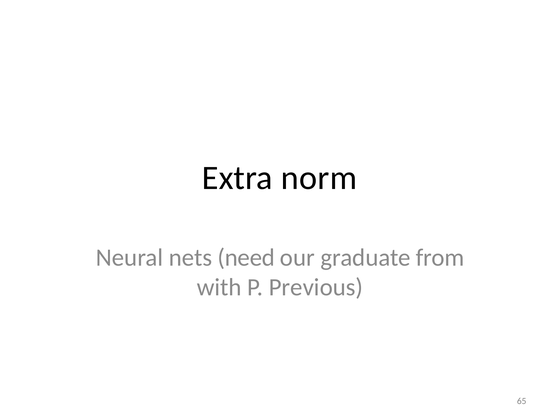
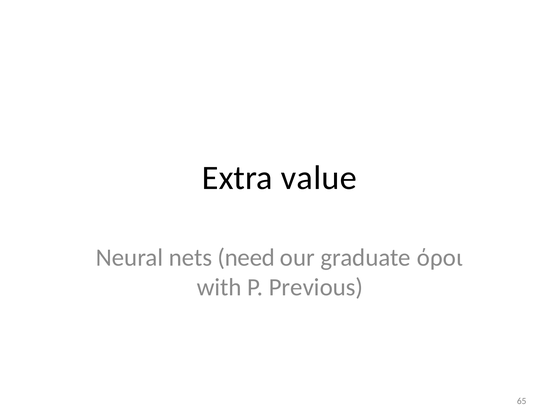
norm: norm -> value (319, 178)
from: from -> όροι (440, 257)
